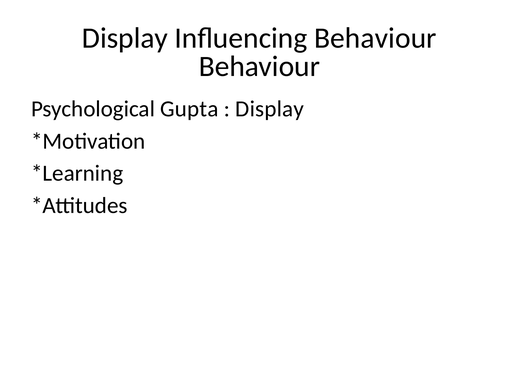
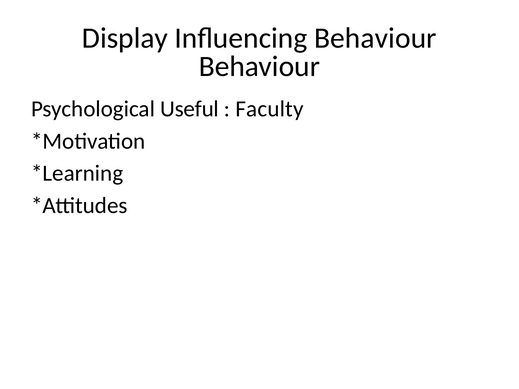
Gupta: Gupta -> Useful (190, 109)
Display: Display -> Faculty (270, 109)
